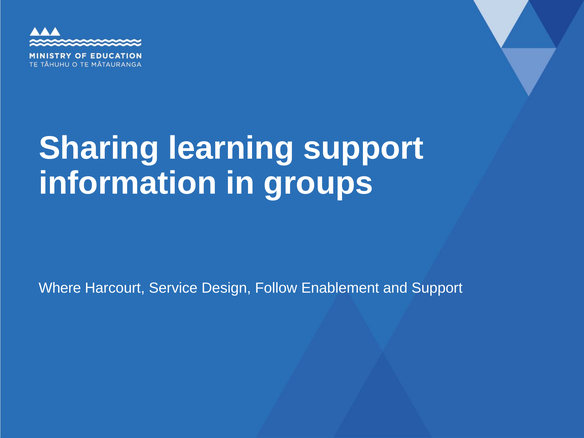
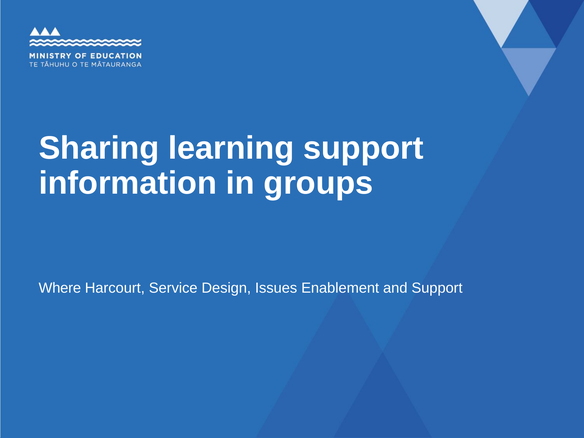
Follow: Follow -> Issues (276, 288)
